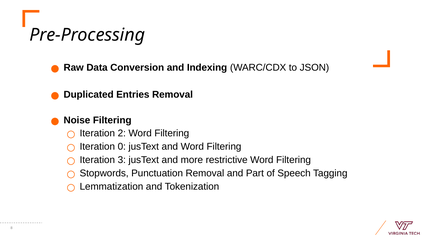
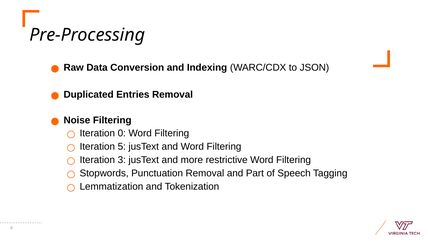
2: 2 -> 0 (122, 133)
0: 0 -> 5 (122, 147)
